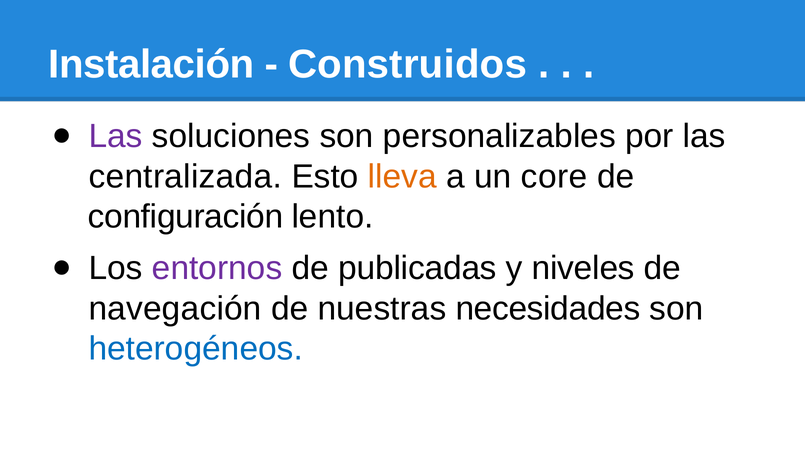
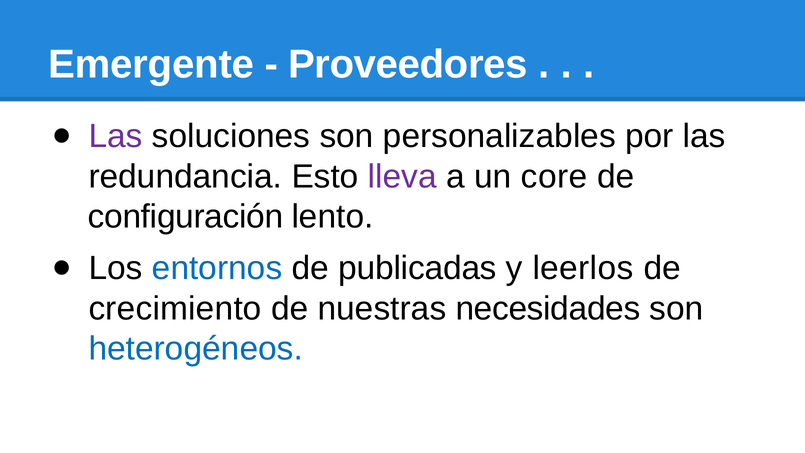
Instalación: Instalación -> Emergente (151, 64)
Construidos: Construidos -> Proveedores (408, 64)
centralizada: centralizada -> redundancia (185, 176)
lleva colour: orange -> purple (402, 176)
entornos colour: purple -> blue (217, 268)
niveles: niveles -> leerlos (583, 268)
navegación: navegación -> crecimiento (175, 308)
